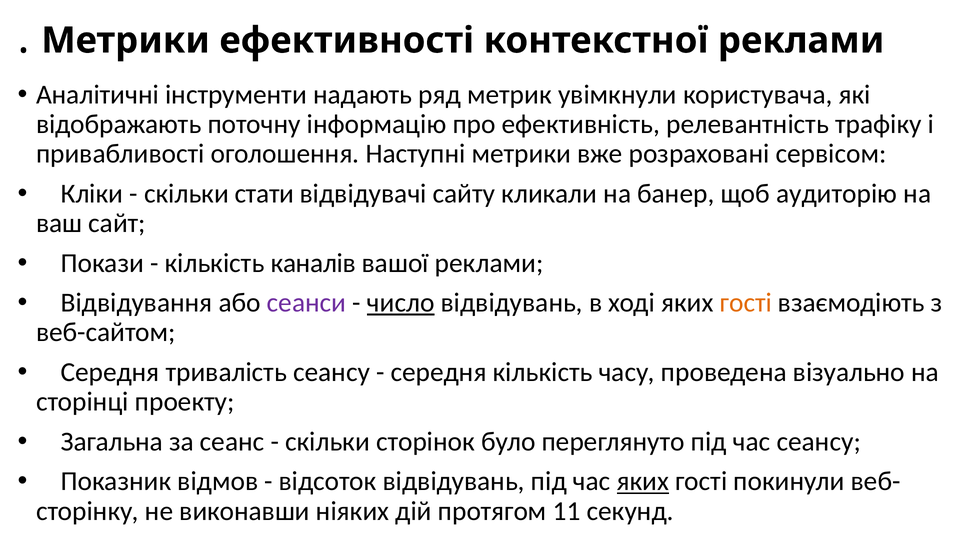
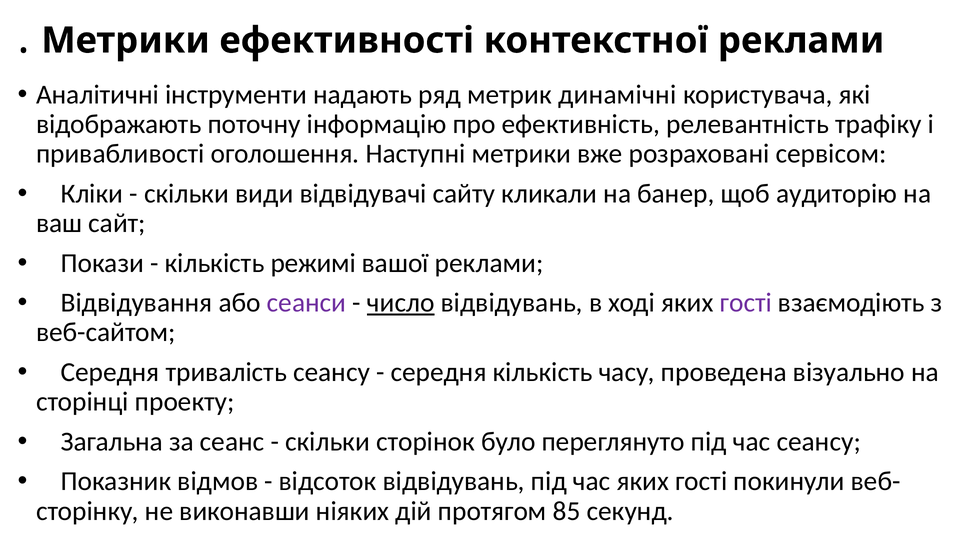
увімкнули: увімкнули -> динамічні (617, 94)
стати: стати -> види (264, 194)
каналів: каналів -> режимі (313, 263)
гості colour: orange -> purple (746, 303)
яких underline: present -> none (643, 481)
11: 11 -> 85 (567, 511)
